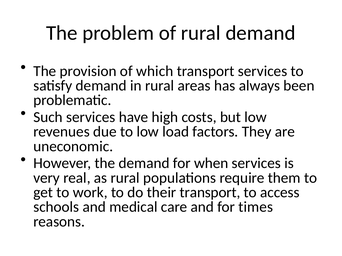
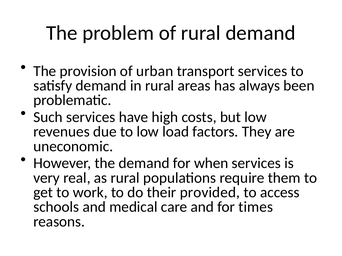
which: which -> urban (155, 71)
their transport: transport -> provided (210, 193)
